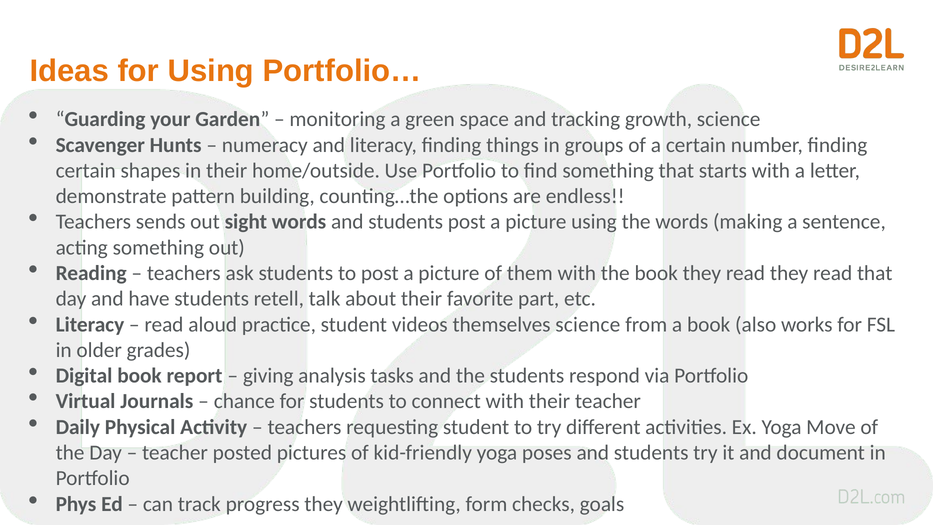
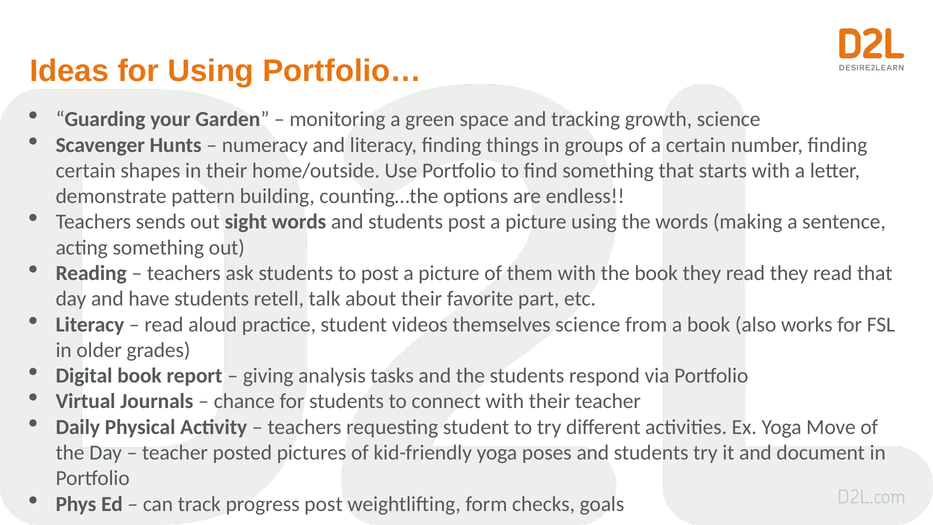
progress they: they -> post (324, 504)
